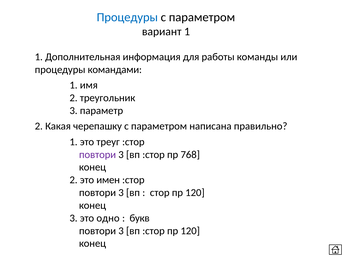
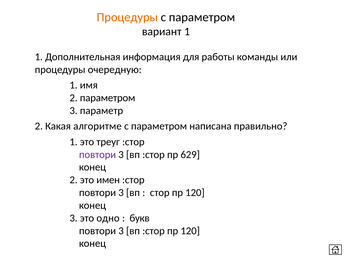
Процедуры colour: blue -> orange (127, 17)
командами: командами -> очередную (115, 70)
2 треугольник: треугольник -> параметром (108, 98)
черепашку: черепашку -> алгоритме (97, 126)
768: 768 -> 629 (190, 155)
